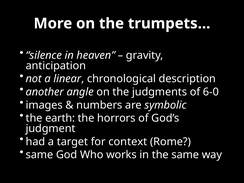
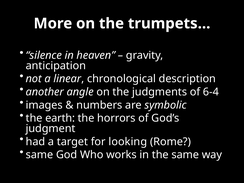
6-0: 6-0 -> 6-4 (211, 92)
context: context -> looking (128, 142)
